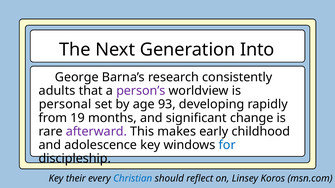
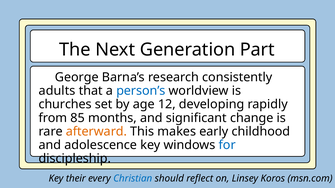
Into: Into -> Part (257, 50)
person’s colour: purple -> blue (141, 91)
personal: personal -> churches (65, 105)
93: 93 -> 12 (167, 105)
19: 19 -> 85 (78, 118)
afterward colour: purple -> orange (96, 132)
